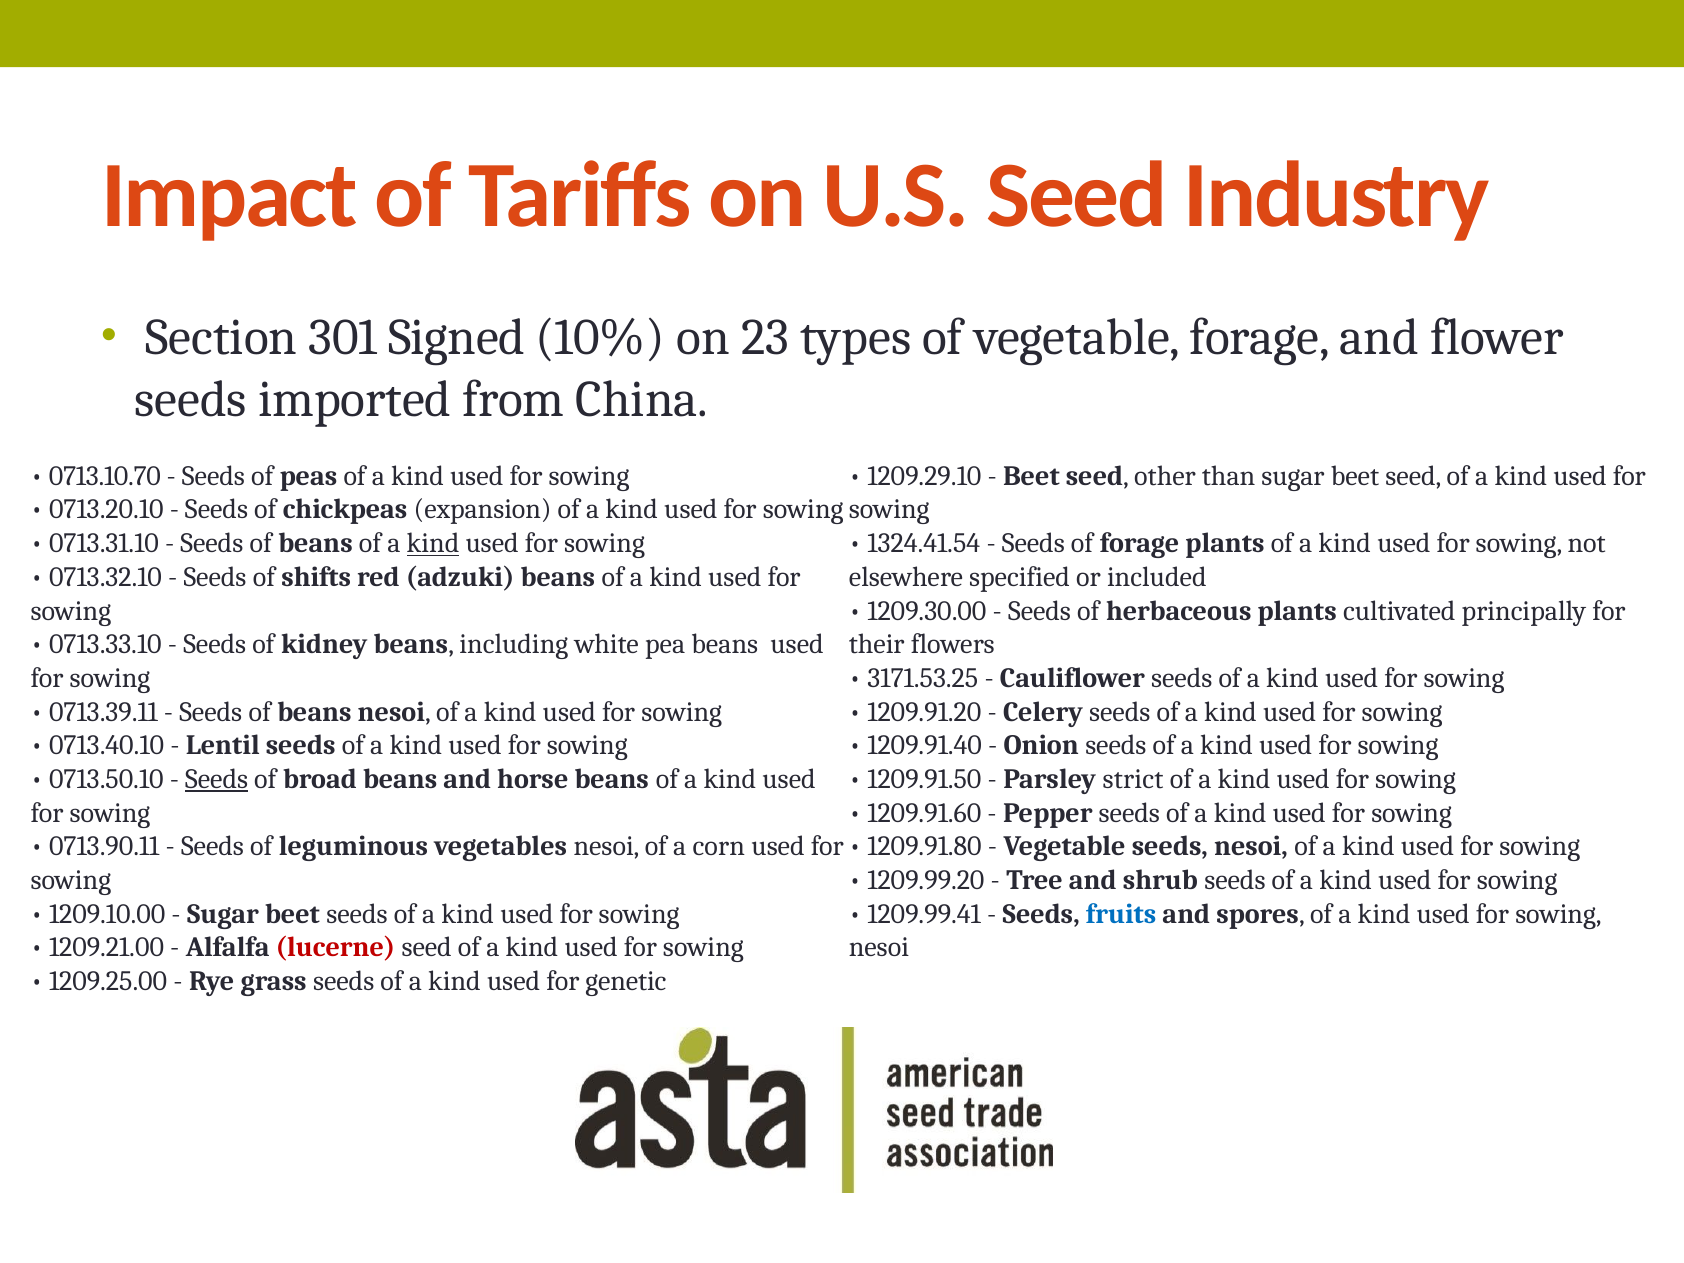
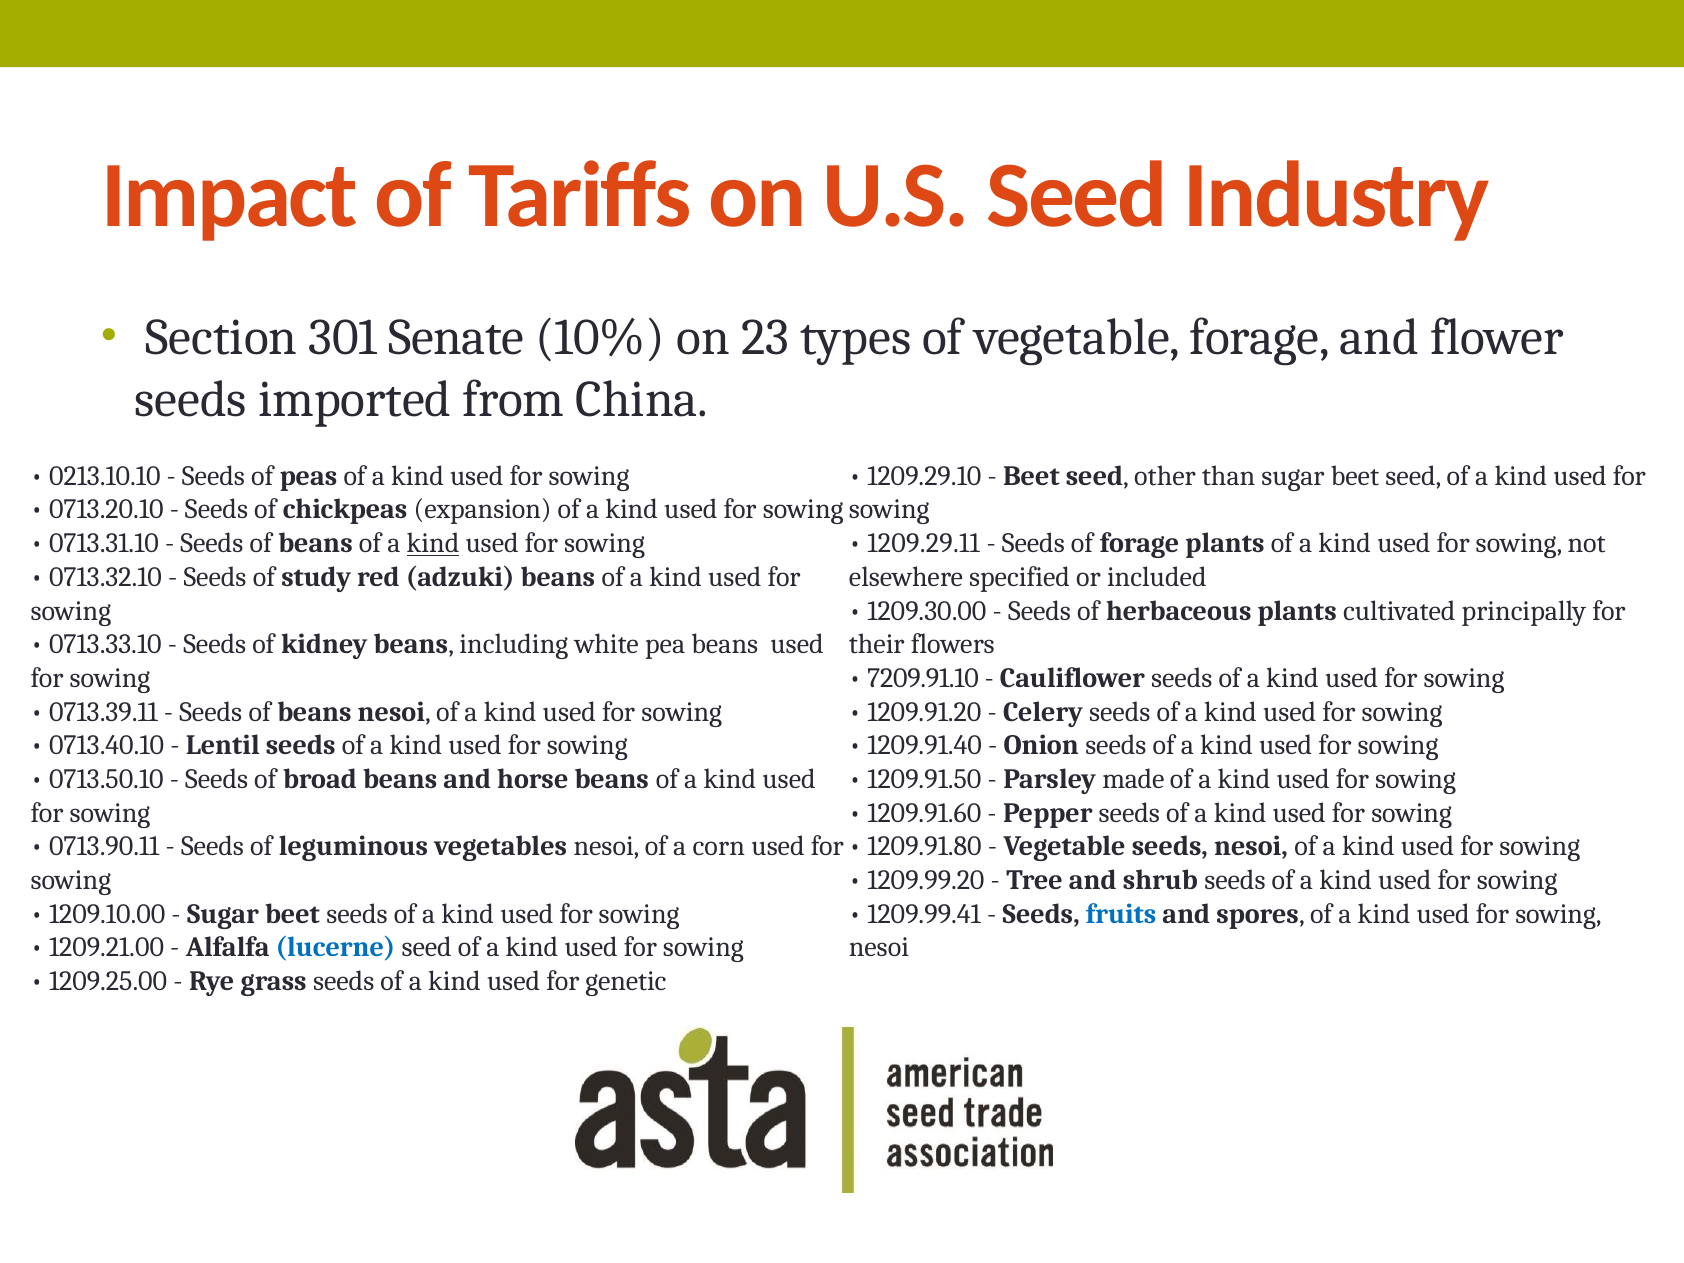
Signed: Signed -> Senate (457, 338)
0713.10.70: 0713.10.70 -> 0213.10.10 (105, 476)
1324.41.54: 1324.41.54 -> 1209.29.11 (924, 543)
shifts: shifts -> study (316, 577)
3171.53.25: 3171.53.25 -> 7209.91.10 (923, 678)
Seeds underline: present -> none (217, 779)
strict: strict -> made (1133, 779)
lucerne colour: red -> blue (336, 948)
